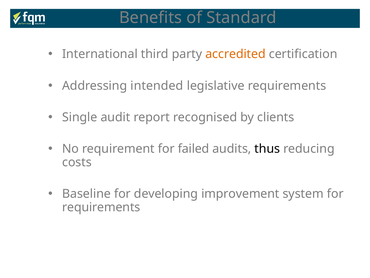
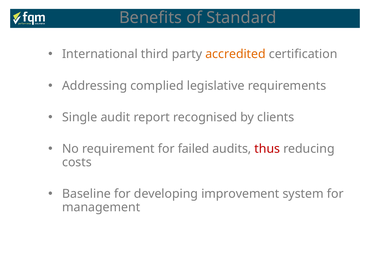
intended: intended -> complied (157, 86)
thus colour: black -> red (267, 149)
requirements: requirements -> management (101, 207)
